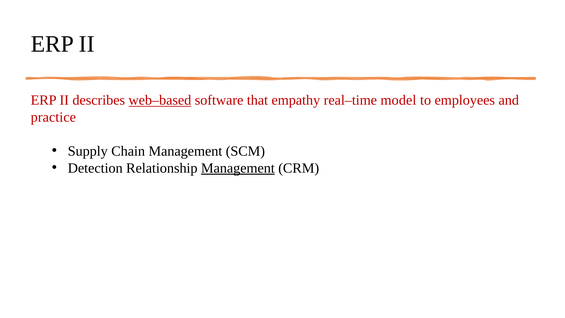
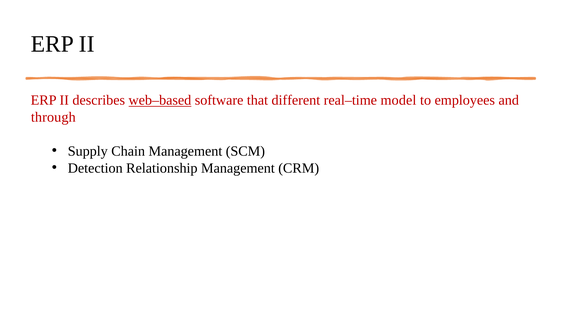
empathy: empathy -> different (296, 100)
practice: practice -> through (53, 117)
Management underline: present -> none (238, 168)
